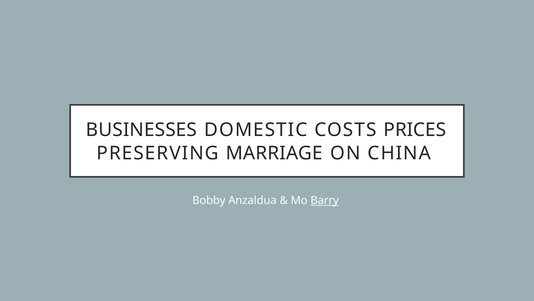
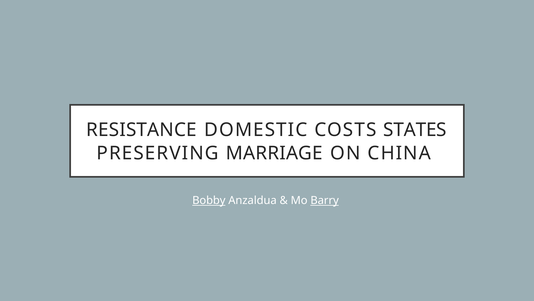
BUSINESSES: BUSINESSES -> RESISTANCE (141, 130)
PRICES: PRICES -> STATES (415, 130)
Bobby underline: none -> present (209, 200)
